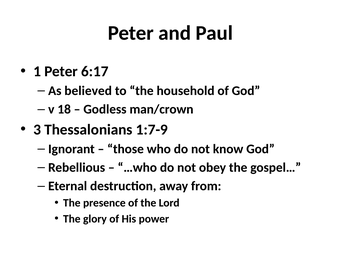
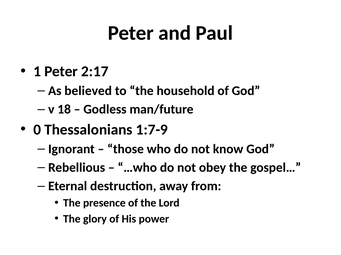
6:17: 6:17 -> 2:17 (95, 72)
man/crown: man/crown -> man/future (161, 110)
3: 3 -> 0 (37, 130)
